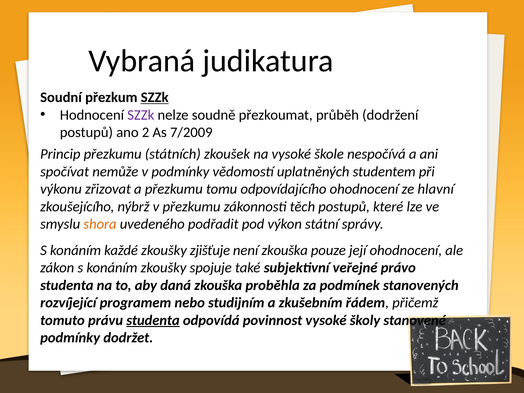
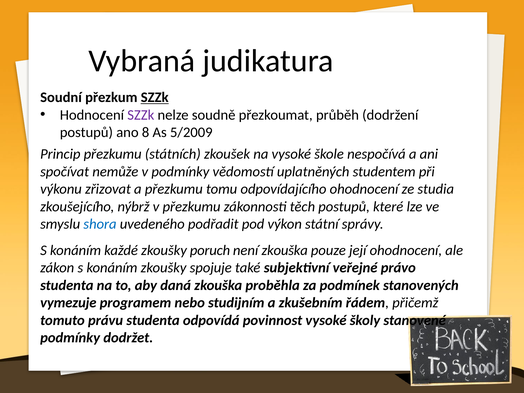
2: 2 -> 8 (146, 132)
7/2009: 7/2009 -> 5/2009 (191, 132)
hlavní: hlavní -> studia (436, 189)
shora colour: orange -> blue (100, 224)
zjišťuje: zjišťuje -> poruch (210, 250)
rozvíjející: rozvíjející -> vymezuje (68, 303)
studenta underline: present -> none (153, 320)
